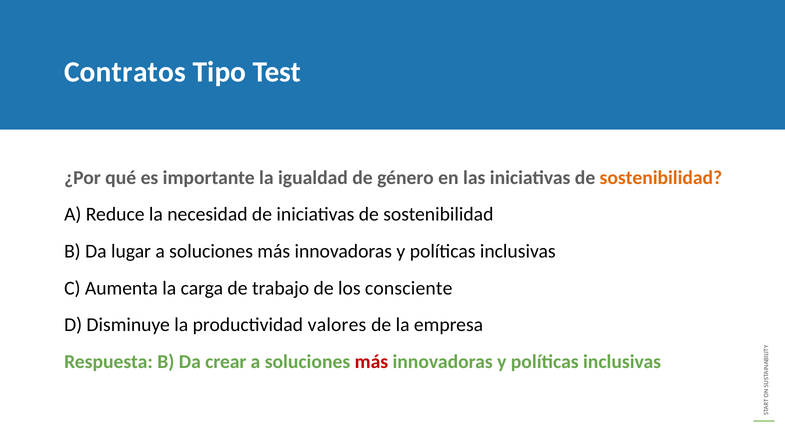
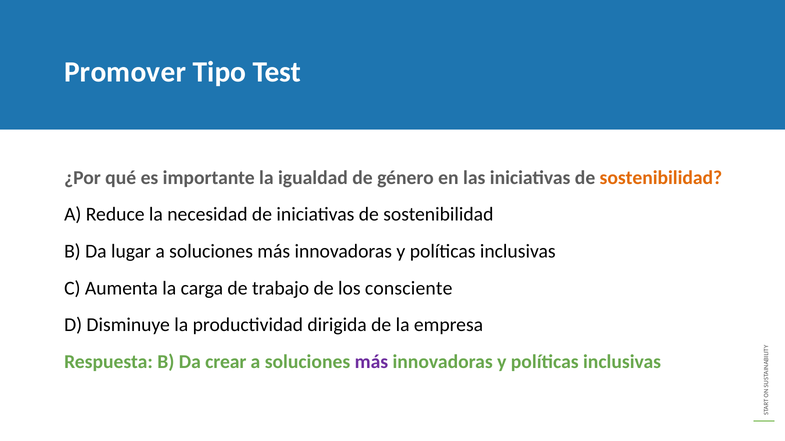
Contratos: Contratos -> Promover (125, 72)
valores: valores -> dirigida (337, 325)
más colour: red -> purple (371, 362)
